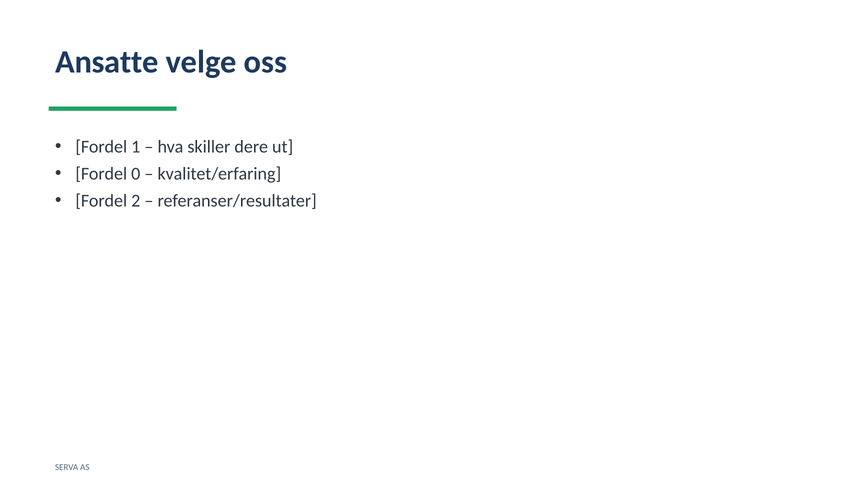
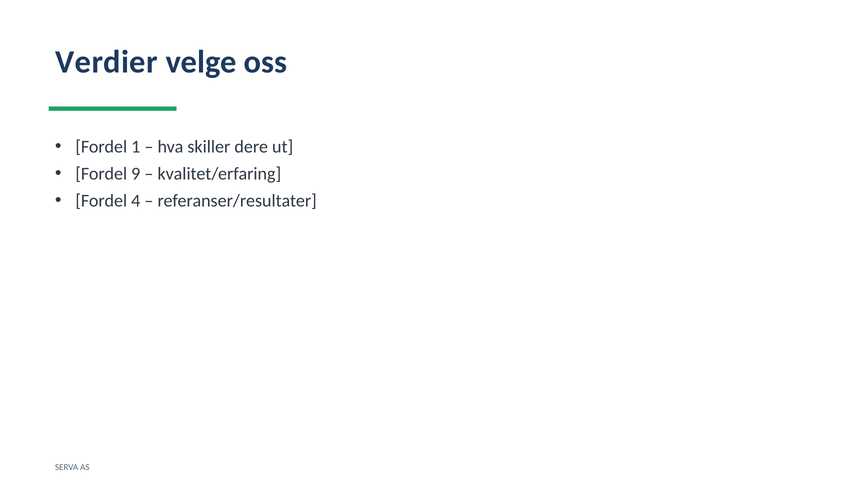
Ansatte: Ansatte -> Verdier (107, 62)
0: 0 -> 9 (136, 174)
2: 2 -> 4 (136, 201)
